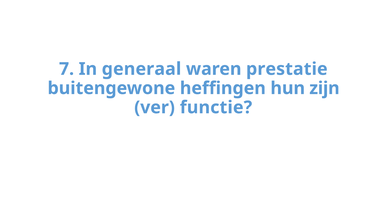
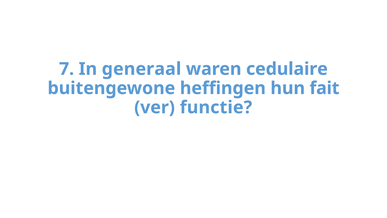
prestatie: prestatie -> cedulaire (287, 69)
zijn: zijn -> fait (324, 88)
